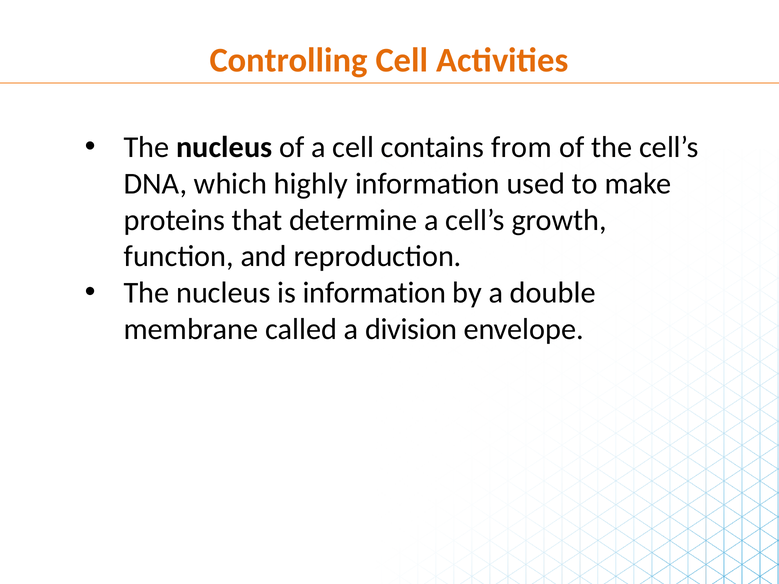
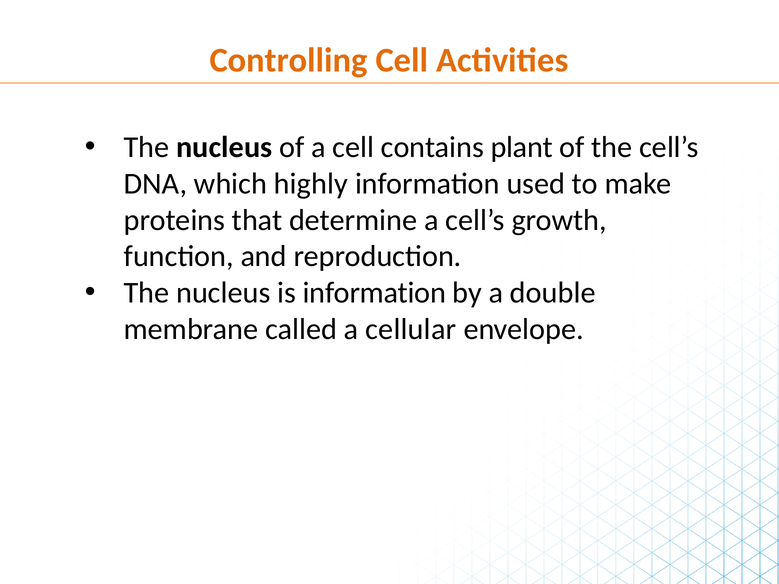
from: from -> plant (522, 147)
division: division -> cellular (411, 329)
